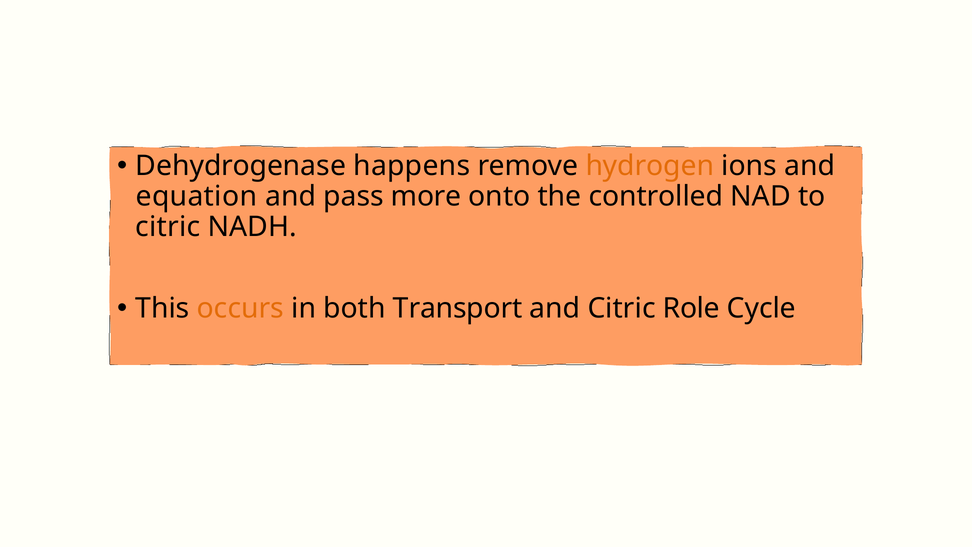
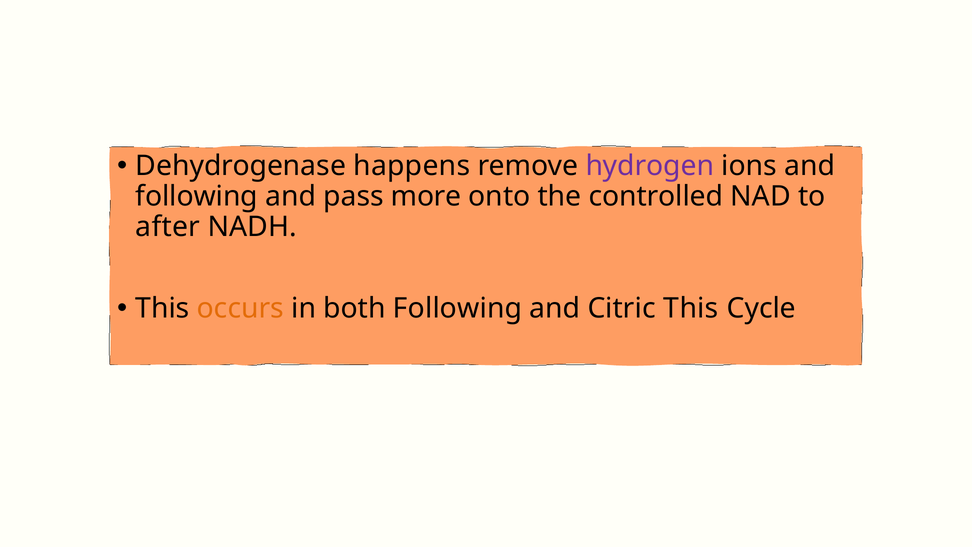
hydrogen colour: orange -> purple (650, 166)
equation: equation -> following (197, 196)
citric: citric -> after (168, 227)
both Transport: Transport -> Following (458, 308)
Citric Role: Role -> This (691, 308)
